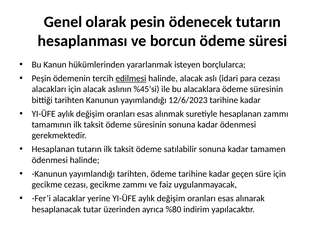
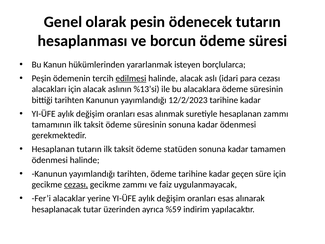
%45’si: %45’si -> %13’si (146, 89)
12/6/2023: 12/6/2023 -> 12/2/2023 (188, 100)
satılabilir: satılabilir -> statüden (180, 149)
cezası underline: none -> present (76, 184)
%80: %80 -> %59 (173, 209)
